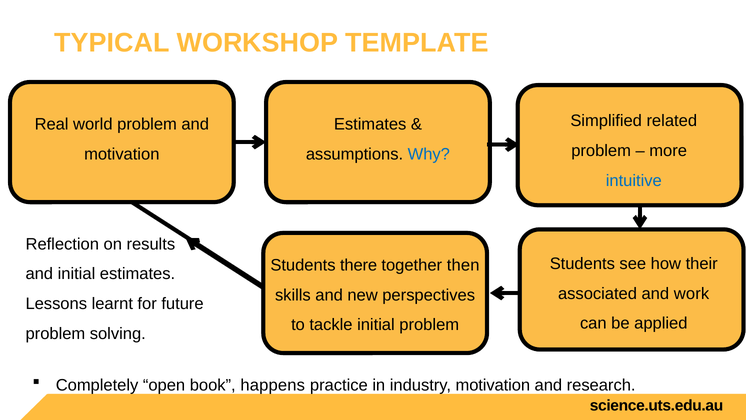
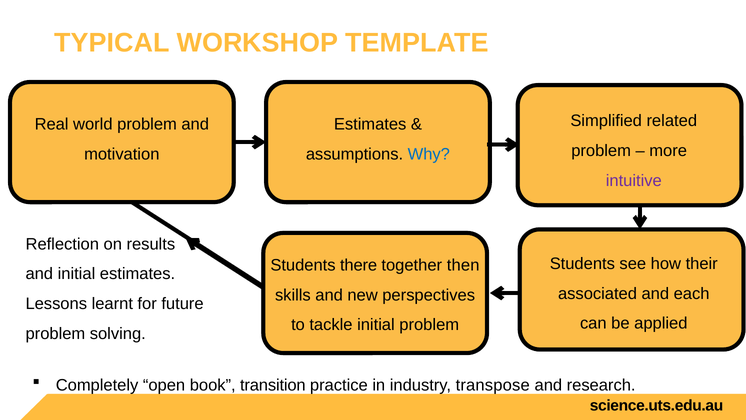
intuitive colour: blue -> purple (634, 181)
work: work -> each (692, 293)
happens: happens -> transition (273, 385)
industry motivation: motivation -> transpose (493, 385)
